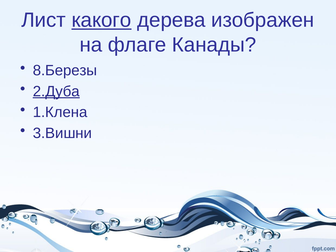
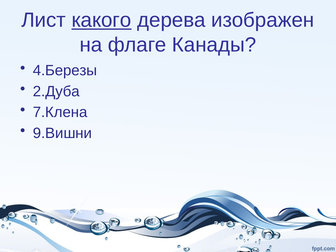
8.Березы: 8.Березы -> 4.Березы (65, 70)
2.Дуба underline: present -> none (56, 91)
1.Клена: 1.Клена -> 7.Клена (60, 112)
3.Вишни: 3.Вишни -> 9.Вишни (62, 133)
